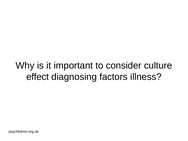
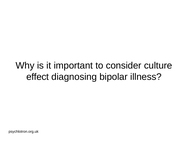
factors: factors -> bipolar (114, 77)
